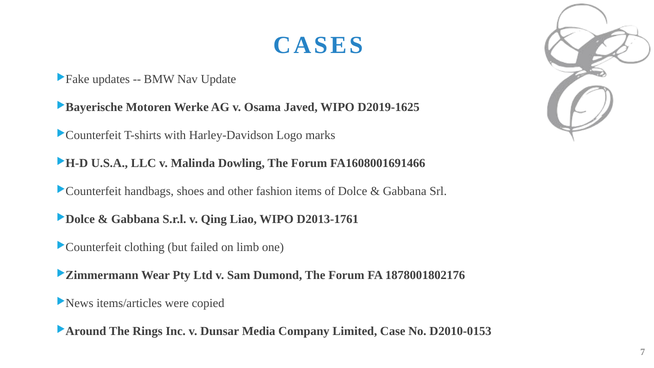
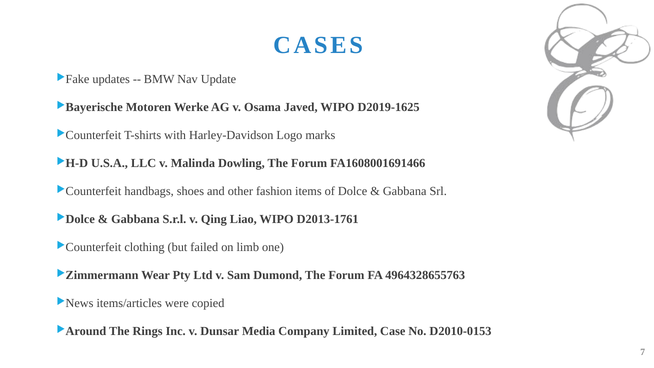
1878001802176: 1878001802176 -> 4964328655763 (425, 275)
